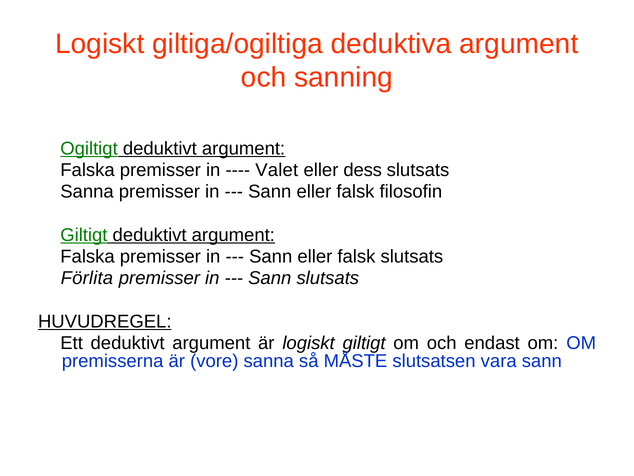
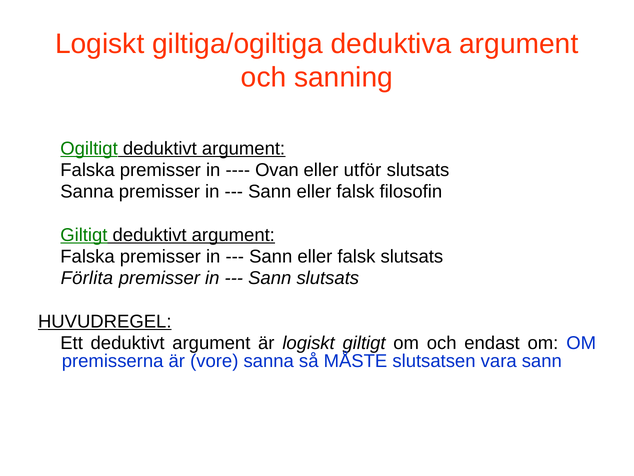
Valet: Valet -> Ovan (277, 170)
dess: dess -> utför (363, 170)
